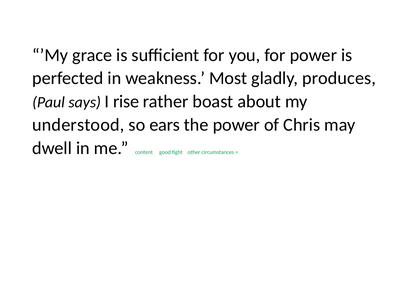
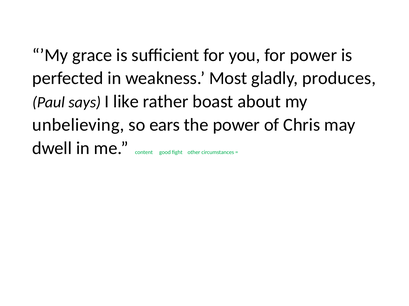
rise: rise -> like (126, 102)
understood: understood -> unbelieving (78, 125)
